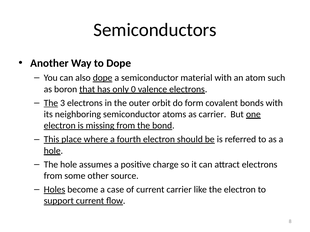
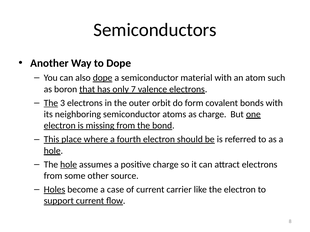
0: 0 -> 7 (133, 89)
as carrier: carrier -> charge (212, 114)
hole underline: none -> present (69, 165)
